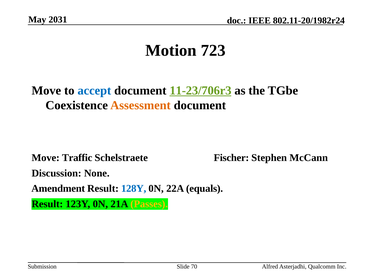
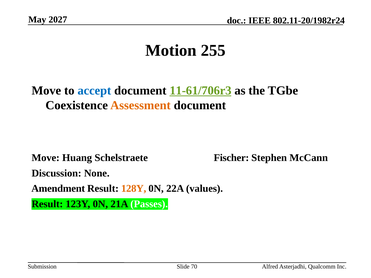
2031: 2031 -> 2027 (58, 20)
723: 723 -> 255 (213, 51)
11-23/706r3: 11-23/706r3 -> 11-61/706r3 (201, 91)
Traffic: Traffic -> Huang (77, 158)
128Y colour: blue -> orange (134, 189)
equals: equals -> values (204, 189)
Passes colour: yellow -> white (149, 204)
